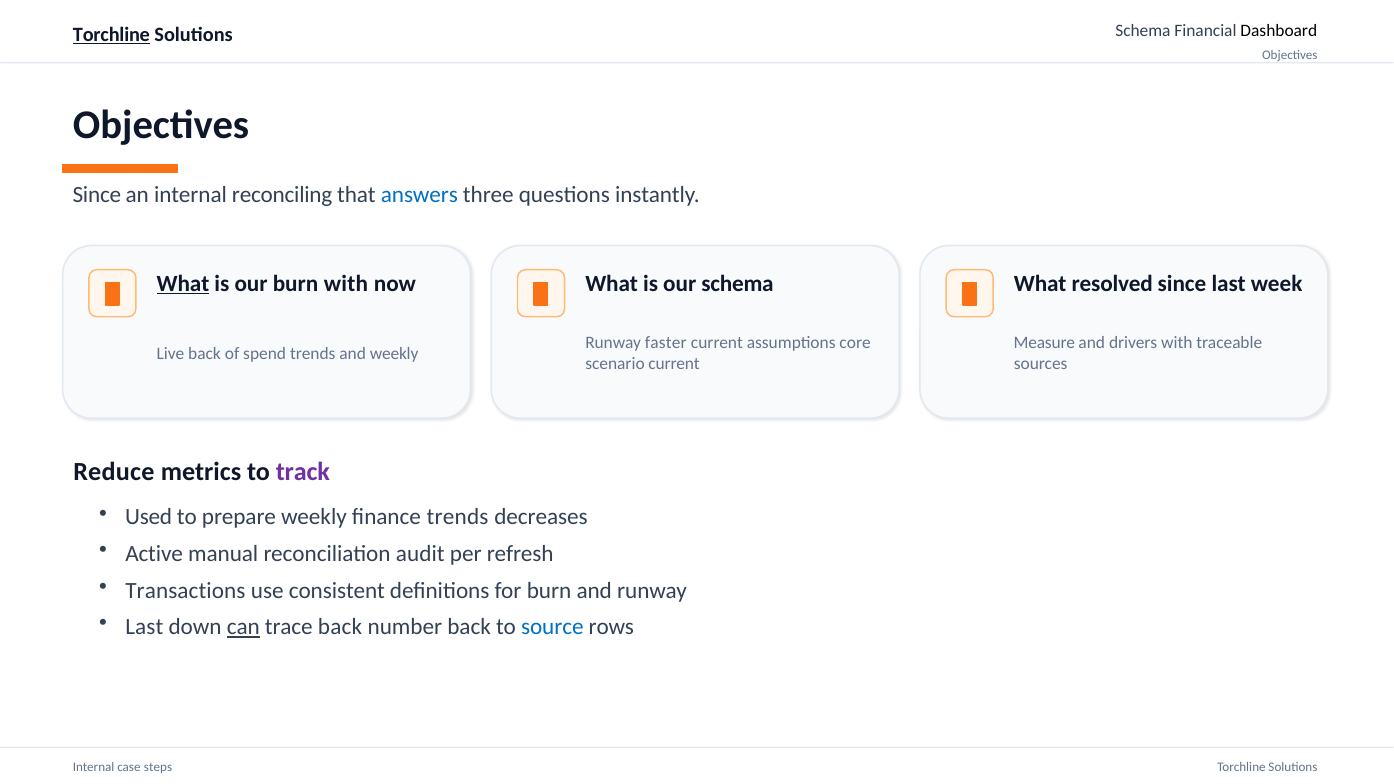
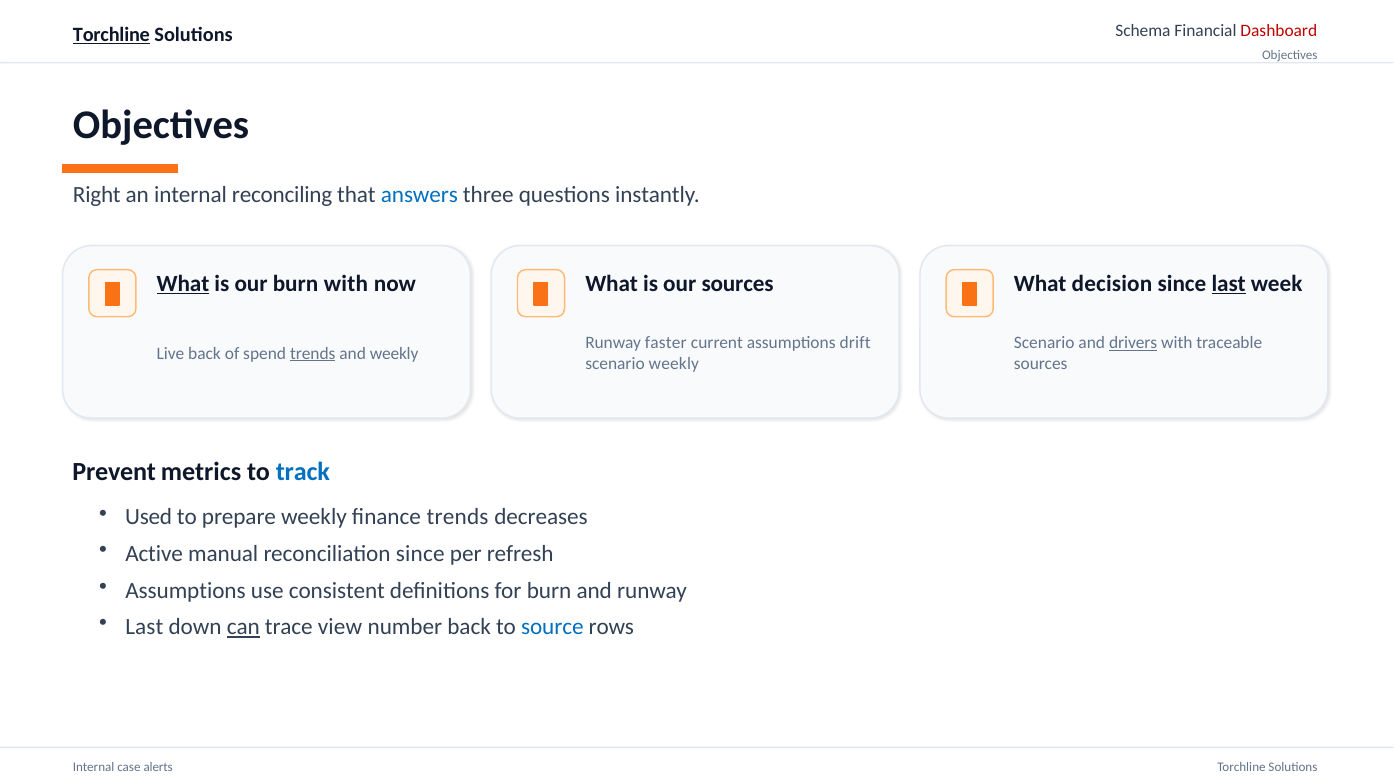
Dashboard colour: black -> red (1279, 30)
Since: Since -> Right (97, 195)
our schema: schema -> sources (738, 283)
resolved: resolved -> decision (1112, 283)
last underline: none -> present (1229, 283)
core: core -> drift (855, 343)
Measure: Measure -> Scenario (1044, 343)
drivers underline: none -> present (1133, 343)
trends underline: none -> present (313, 354)
scenario current: current -> weekly (674, 364)
Reduce: Reduce -> Prevent (114, 472)
track colour: purple -> blue (303, 472)
reconciliation audit: audit -> since (420, 554)
Transactions: Transactions -> Assumptions (185, 590)
trace back: back -> view (340, 627)
steps: steps -> alerts (158, 767)
